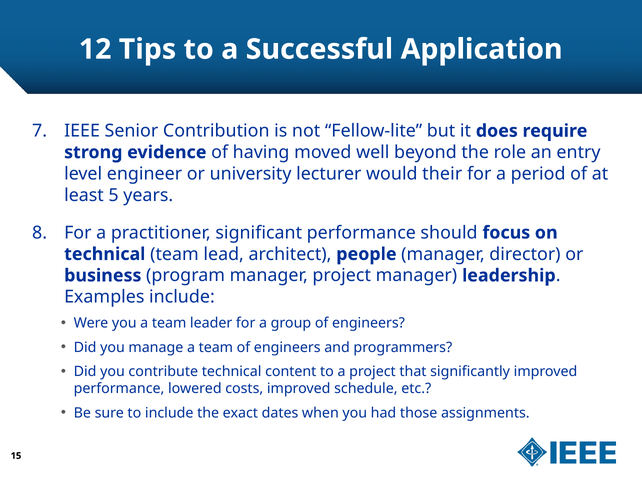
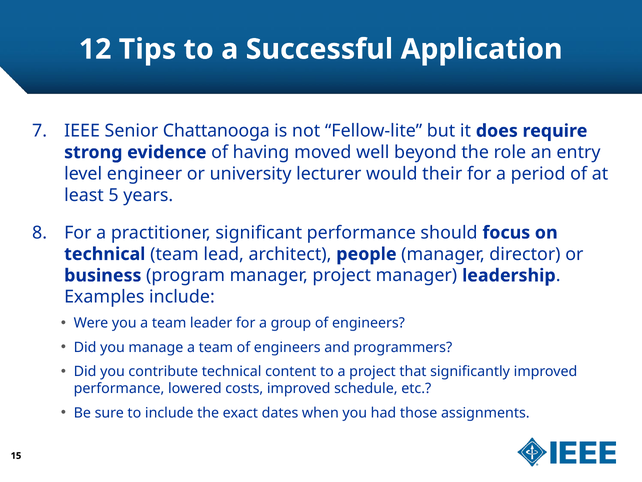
Contribution: Contribution -> Chattanooga (216, 131)
